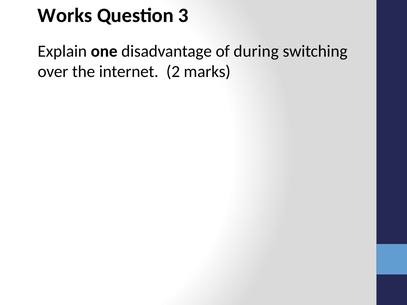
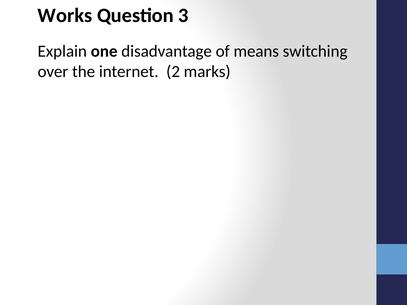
during: during -> means (256, 51)
